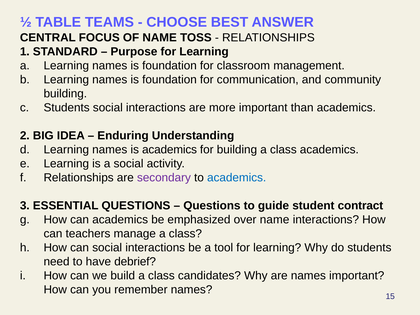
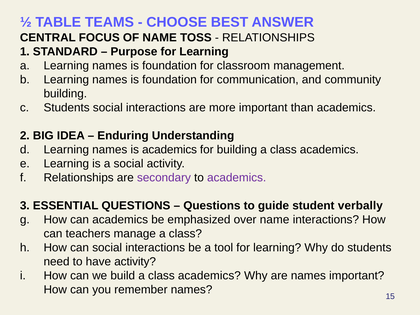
academics colour: blue -> purple (237, 178)
contract: contract -> verbally (360, 206)
have debrief: debrief -> activity (135, 262)
build a class candidates: candidates -> academics (209, 276)
